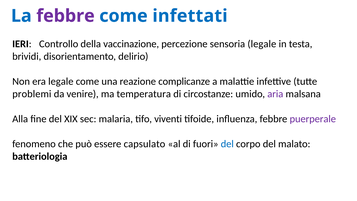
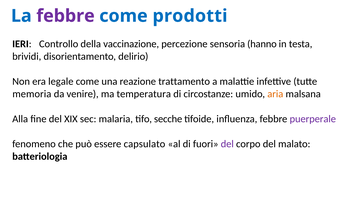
infettati: infettati -> prodotti (190, 16)
sensoria legale: legale -> hanno (262, 44)
complicanze: complicanze -> trattamento (184, 81)
problemi: problemi -> memoria (32, 94)
aria colour: purple -> orange (275, 94)
viventi: viventi -> secche (168, 119)
del colour: blue -> purple (227, 144)
